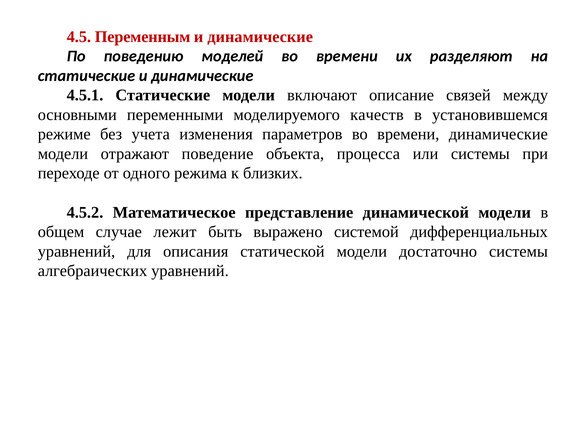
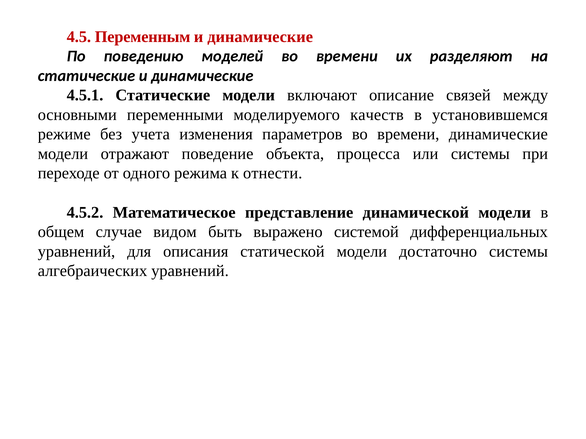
близких: близких -> отнести (273, 173)
лежит: лежит -> видом (175, 232)
